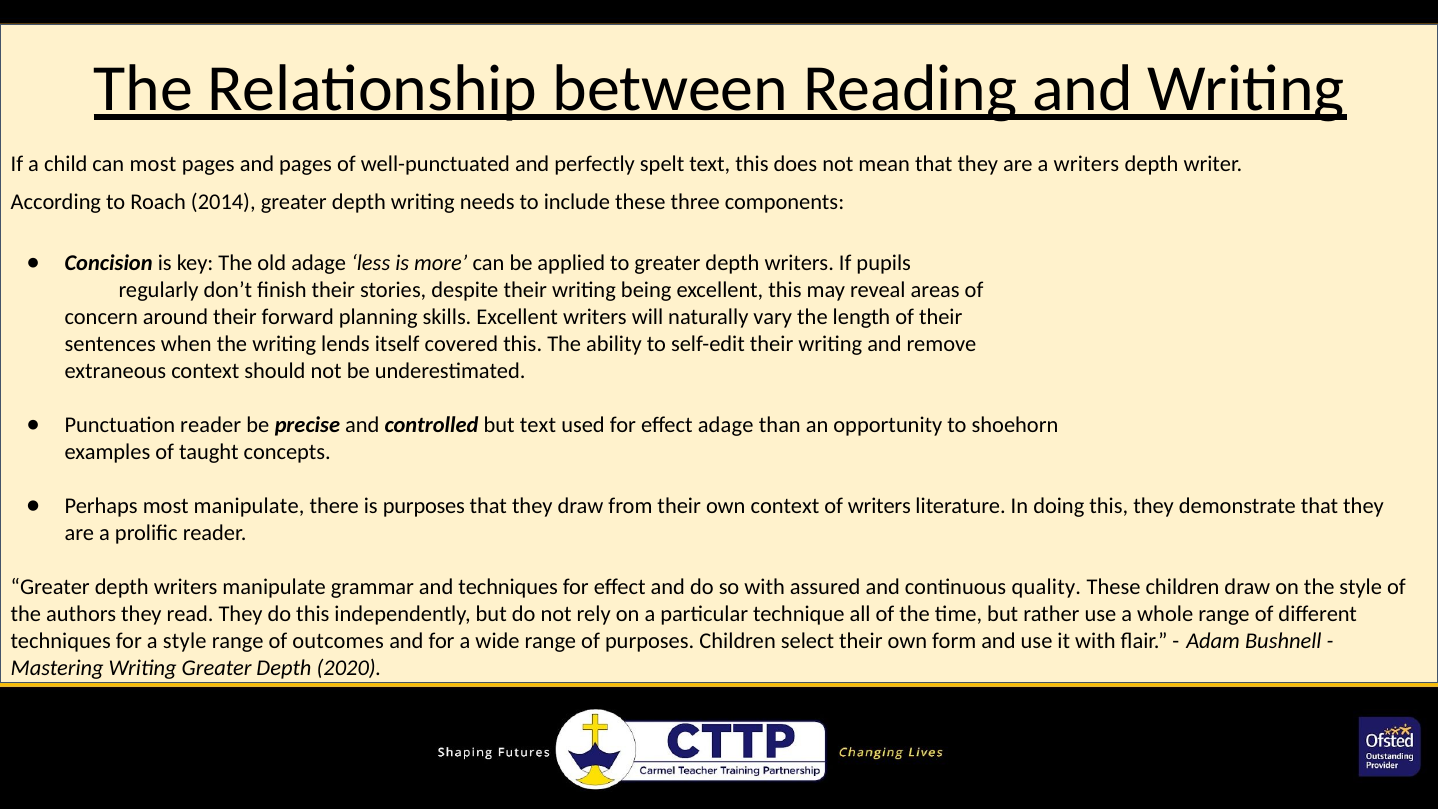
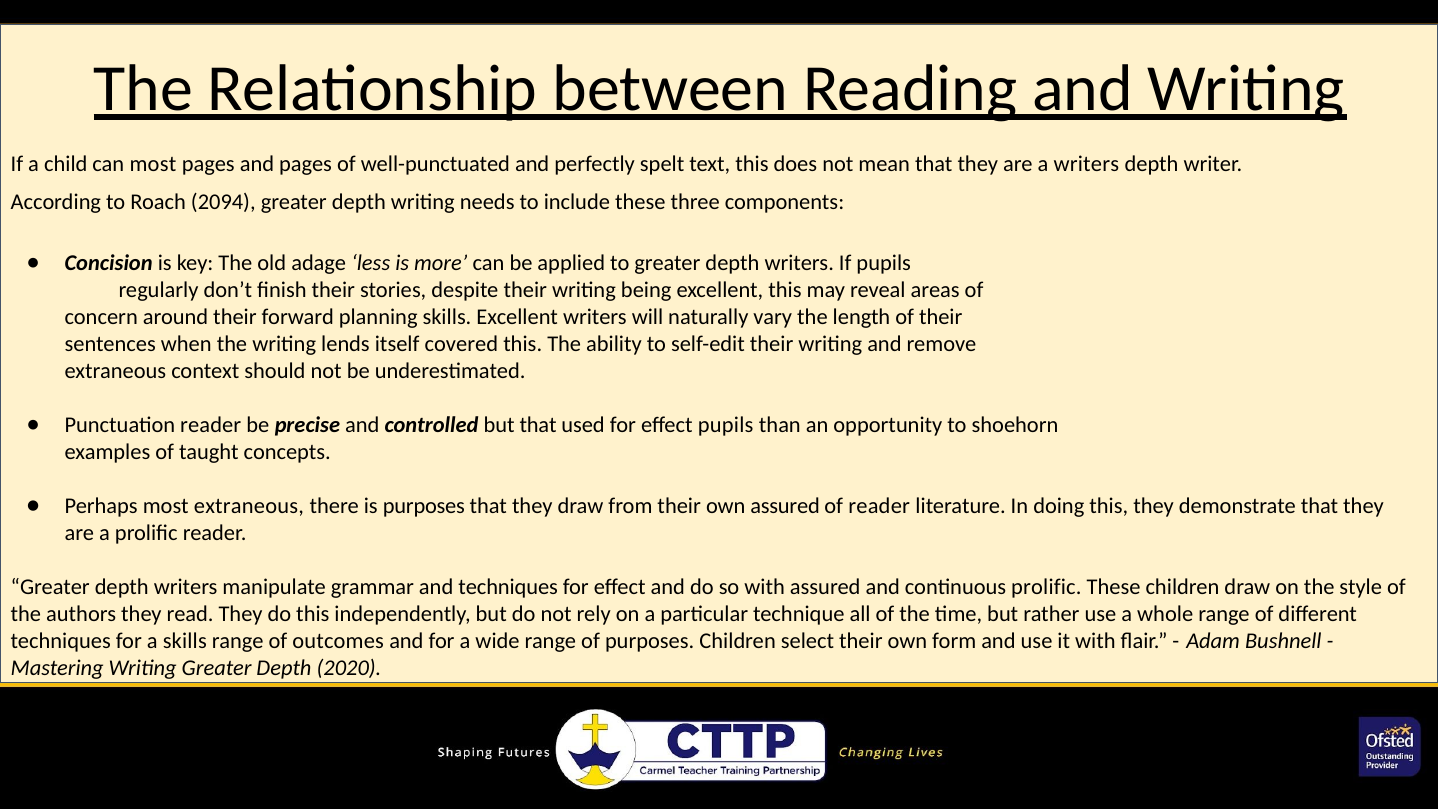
2014: 2014 -> 2094 (223, 202)
but text: text -> that (538, 425)
effect adage: adage -> pupils (726, 425)
most manipulate: manipulate -> extraneous (249, 506)
own context: context -> assured (785, 506)
of writers: writers -> reader (879, 506)
continuous quality: quality -> prolific (1046, 587)
a style: style -> skills (185, 641)
